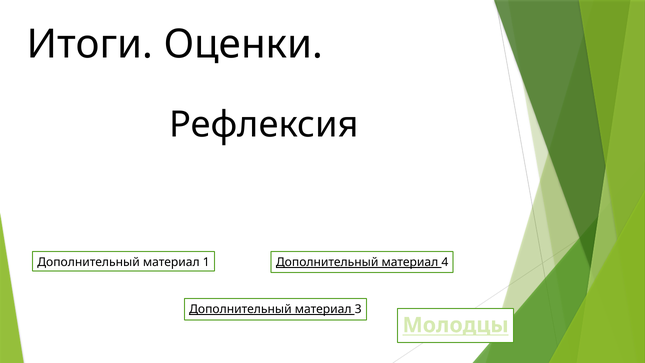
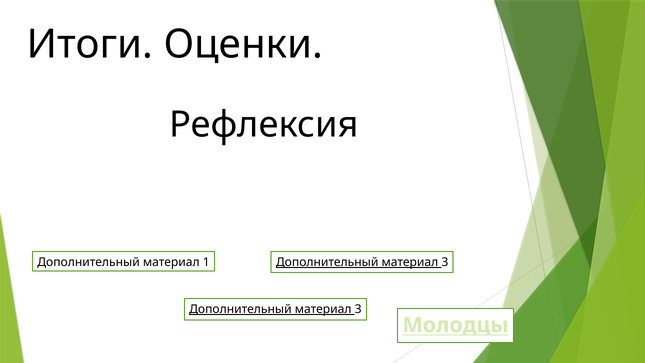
1 Дополнительный материал 4: 4 -> 3 (445, 262)
